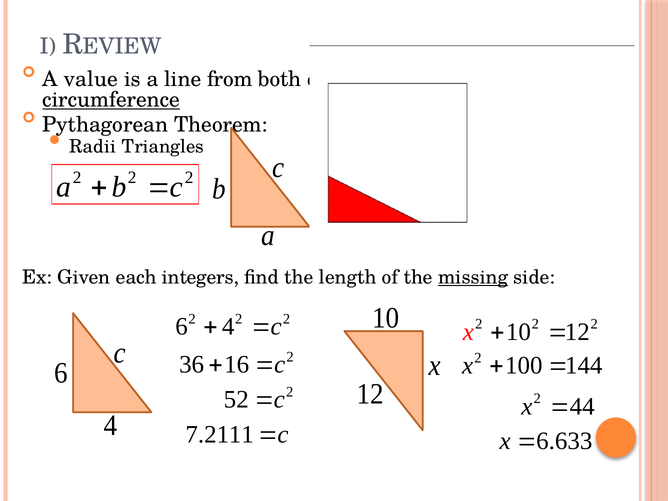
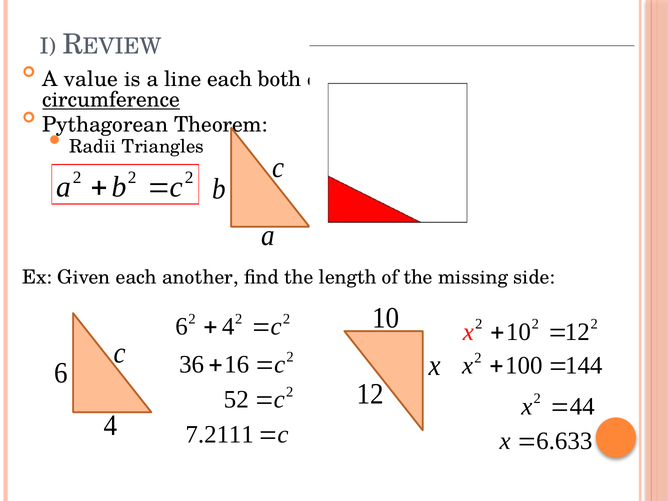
line from: from -> each (230, 79)
integers: integers -> another (200, 277)
missing underline: present -> none (473, 277)
